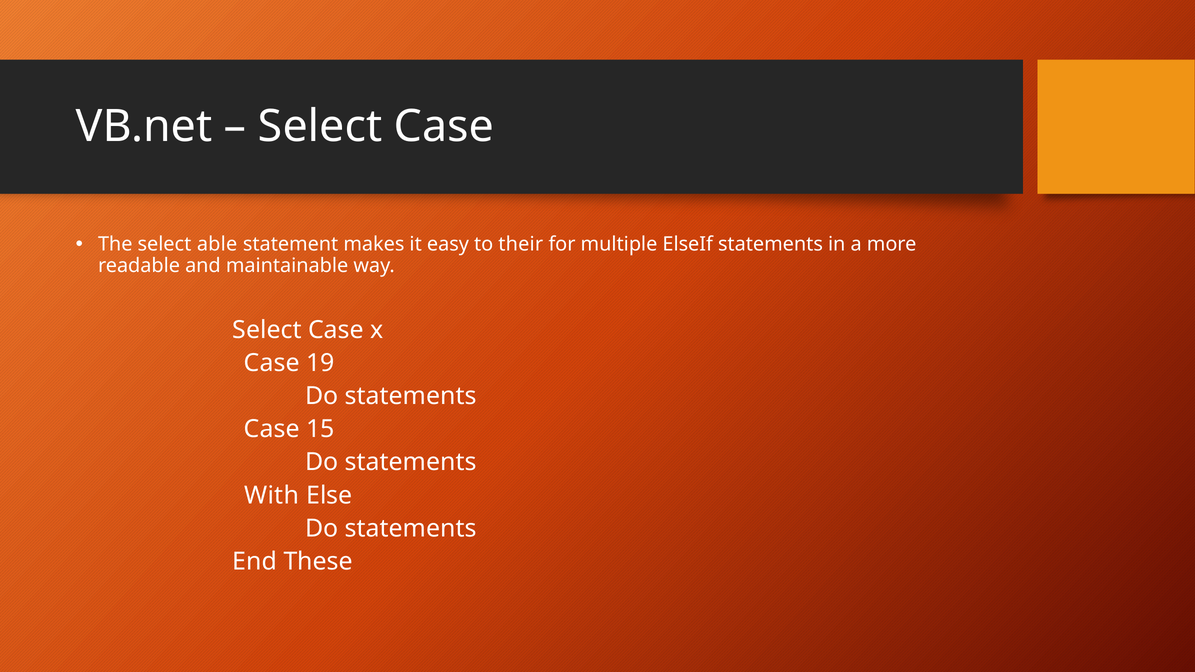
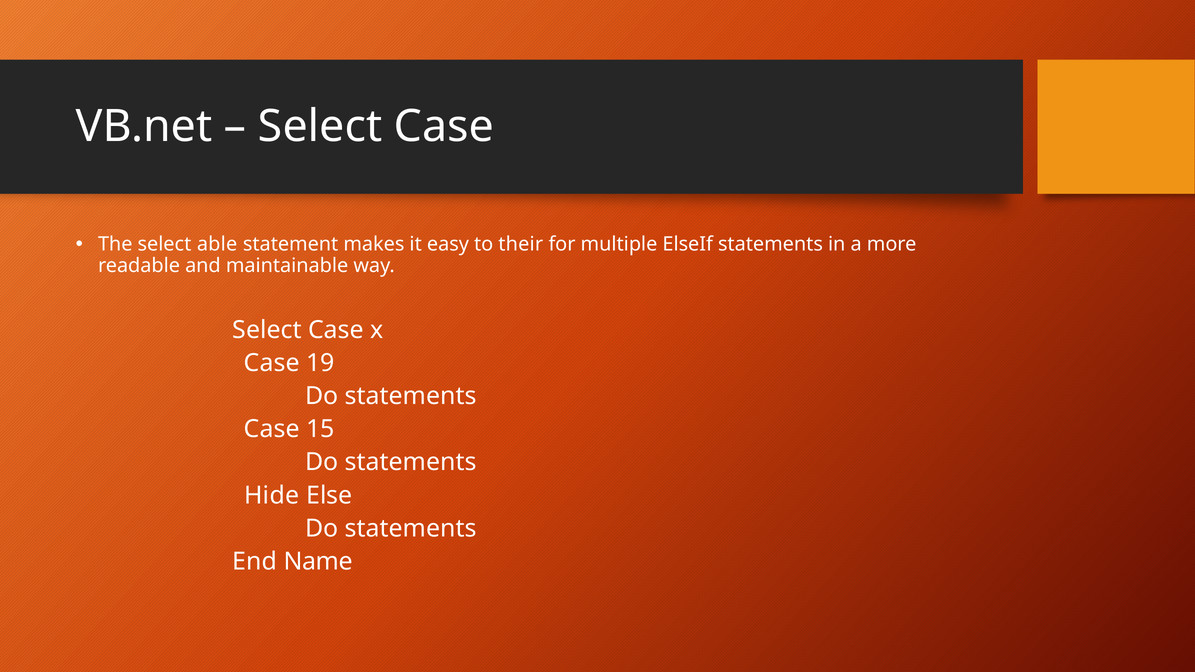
With: With -> Hide (272, 495)
These: These -> Name (318, 562)
